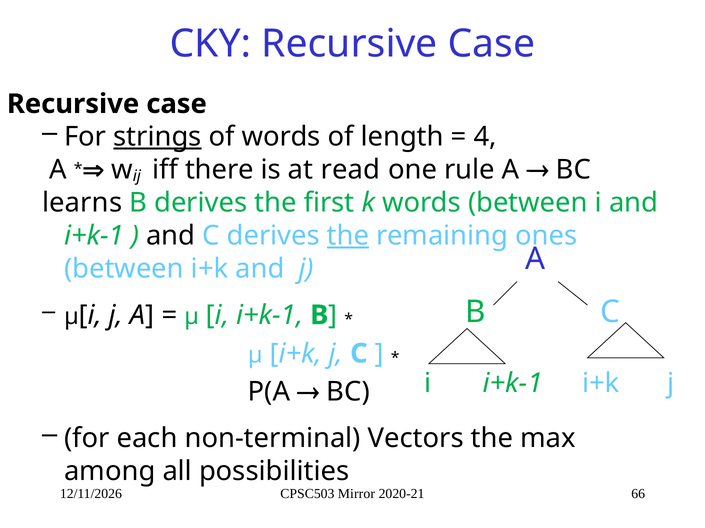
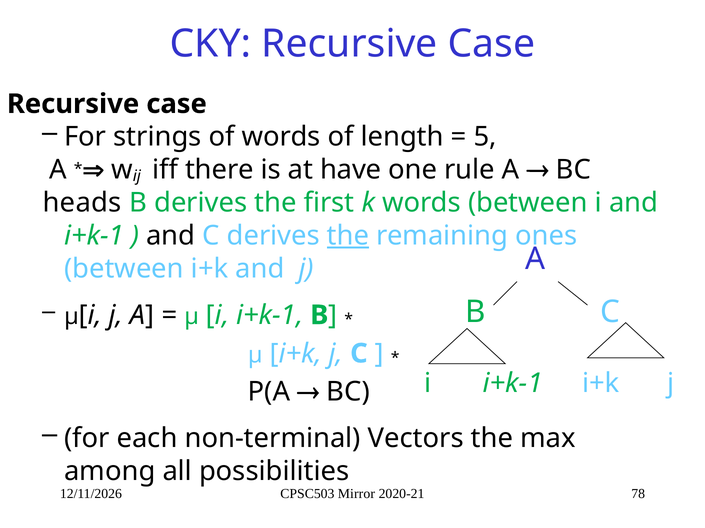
strings underline: present -> none (157, 137)
4: 4 -> 5 (485, 137)
read: read -> have (351, 170)
learns: learns -> heads (82, 203)
66: 66 -> 78 (638, 494)
